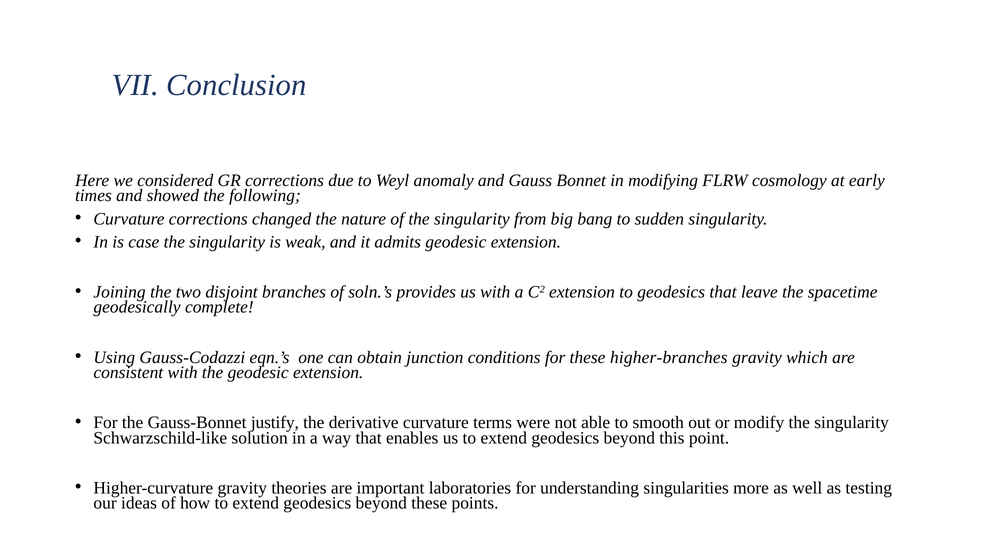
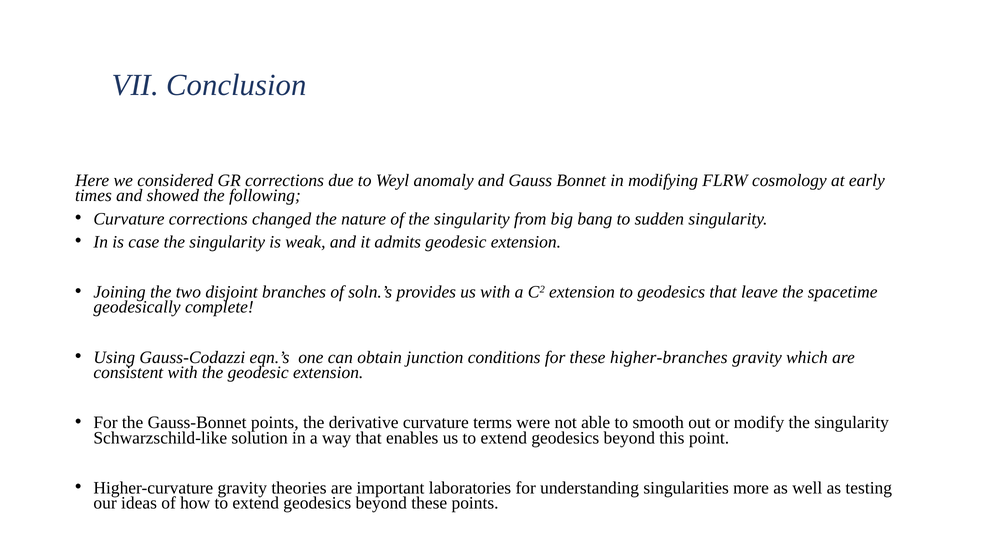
Gauss-Bonnet justify: justify -> points (275, 423)
